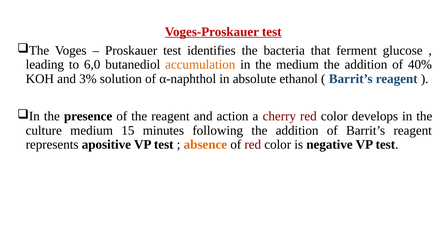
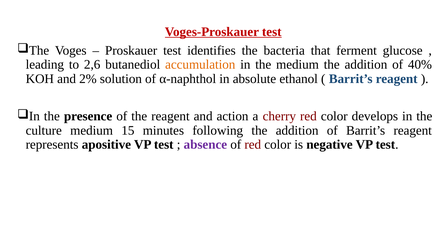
6,0: 6,0 -> 2,6 (92, 65)
3%: 3% -> 2% (88, 79)
absence colour: orange -> purple (205, 145)
